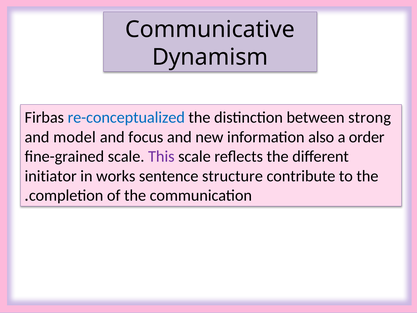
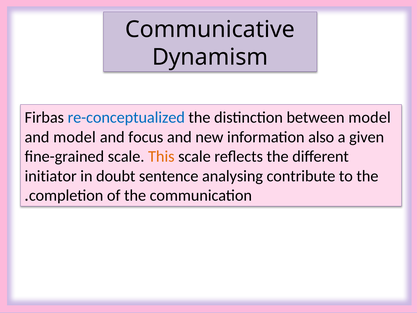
between strong: strong -> model (370, 117)
order: order -> given (367, 137)
This colour: purple -> orange (161, 156)
works: works -> doubt (116, 176)
structure: structure -> analysing (233, 176)
